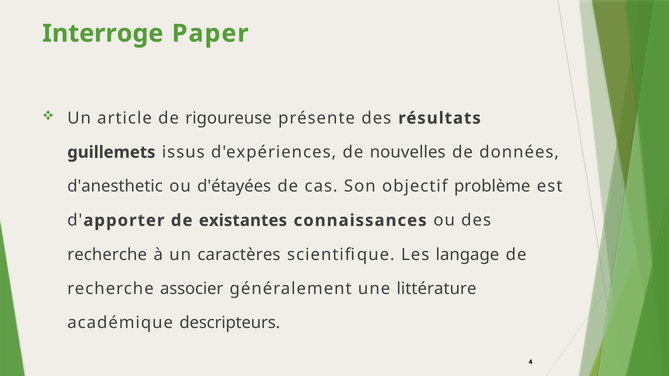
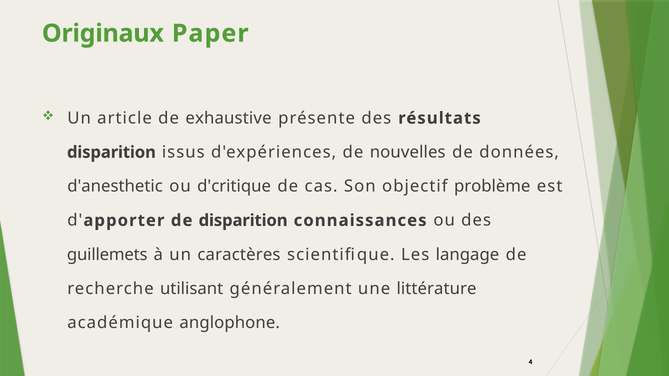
Interroge: Interroge -> Originaux (103, 33)
rigoureuse: rigoureuse -> exhaustive (228, 118)
guillemets: guillemets -> disparition (111, 152)
d'étayées: d'étayées -> d'critique (234, 187)
de existantes: existantes -> disparition (243, 221)
recherche: recherche -> guillemets (107, 255)
associer: associer -> utilisant (192, 289)
descripteurs: descripteurs -> anglophone (230, 323)
